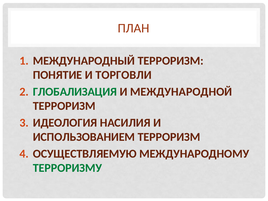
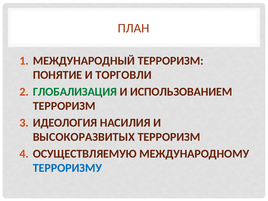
МЕЖДУНАРОДНОЙ: МЕЖДУНАРОДНОЙ -> ИСПОЛЬЗОВАНИЕМ (181, 92)
ИСПОЛЬЗОВАНИЕМ: ИСПОЛЬЗОВАНИЕМ -> ВЫСОКОРАЗВИТЫХ (84, 137)
ТЕРРОРИЗМУ colour: green -> blue (67, 168)
